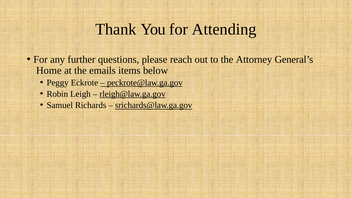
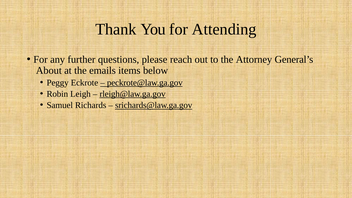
Home: Home -> About (49, 71)
